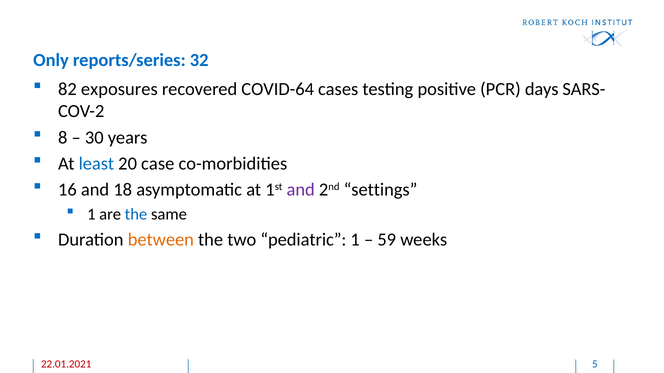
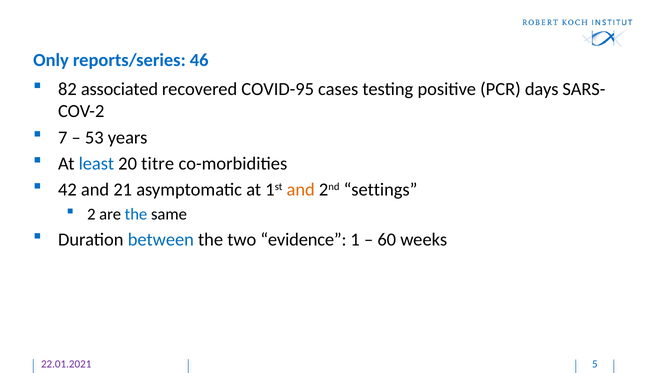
32: 32 -> 46 (199, 60)
exposures: exposures -> associated (120, 89)
COVID-64: COVID-64 -> COVID-95 (278, 89)
8: 8 -> 7 (63, 138)
30: 30 -> 53 (94, 138)
case: case -> titre (158, 164)
16: 16 -> 42 (67, 190)
18: 18 -> 21 (123, 190)
and colour: purple -> orange (301, 190)
1: 1 -> 2 (91, 215)
between colour: orange -> blue (161, 240)
pediatric: pediatric -> evidence (303, 240)
59: 59 -> 60 (387, 240)
22.01.2021 colour: red -> purple (66, 365)
